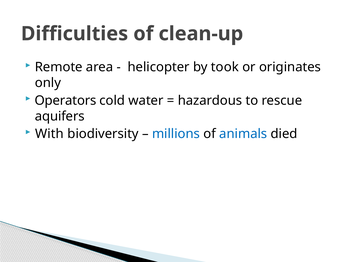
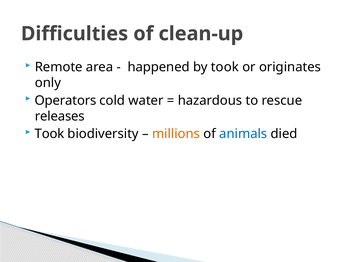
helicopter: helicopter -> happened (159, 67)
aquifers: aquifers -> releases (60, 116)
With: With -> Took (50, 134)
millions colour: blue -> orange (176, 134)
